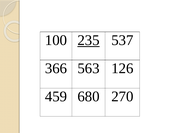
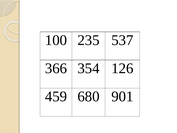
235 underline: present -> none (89, 40)
563: 563 -> 354 (89, 68)
270: 270 -> 901 (122, 96)
